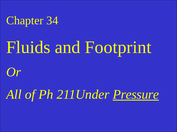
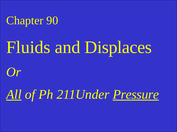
34: 34 -> 90 (52, 21)
Footprint: Footprint -> Displaces (118, 48)
All underline: none -> present (14, 95)
